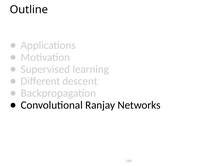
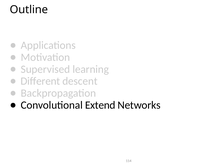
Ranjay: Ranjay -> Extend (100, 105)
